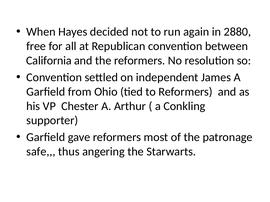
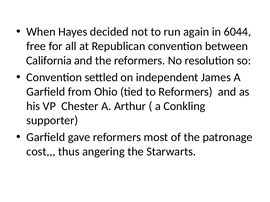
2880: 2880 -> 6044 (237, 32)
safe: safe -> cost (41, 152)
